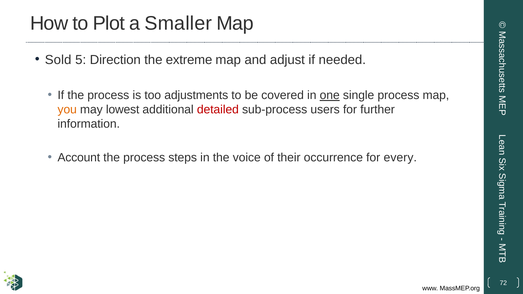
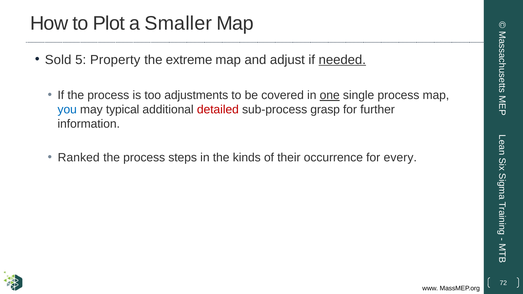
Direction: Direction -> Property (115, 60)
needed underline: none -> present (342, 60)
you colour: orange -> blue (67, 110)
lowest: lowest -> typical (123, 110)
users: users -> grasp (325, 110)
Account: Account -> Ranked (79, 158)
voice: voice -> kinds (247, 158)
